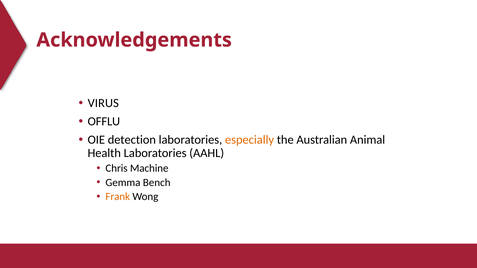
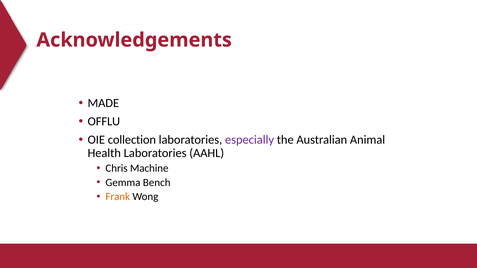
VIRUS: VIRUS -> MADE (103, 103)
detection: detection -> collection (132, 140)
especially colour: orange -> purple (250, 140)
